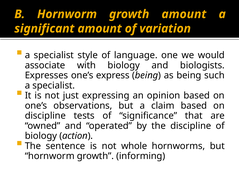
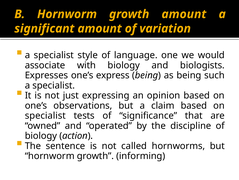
discipline: discipline -> specialist (45, 115)
whole: whole -> called (134, 145)
